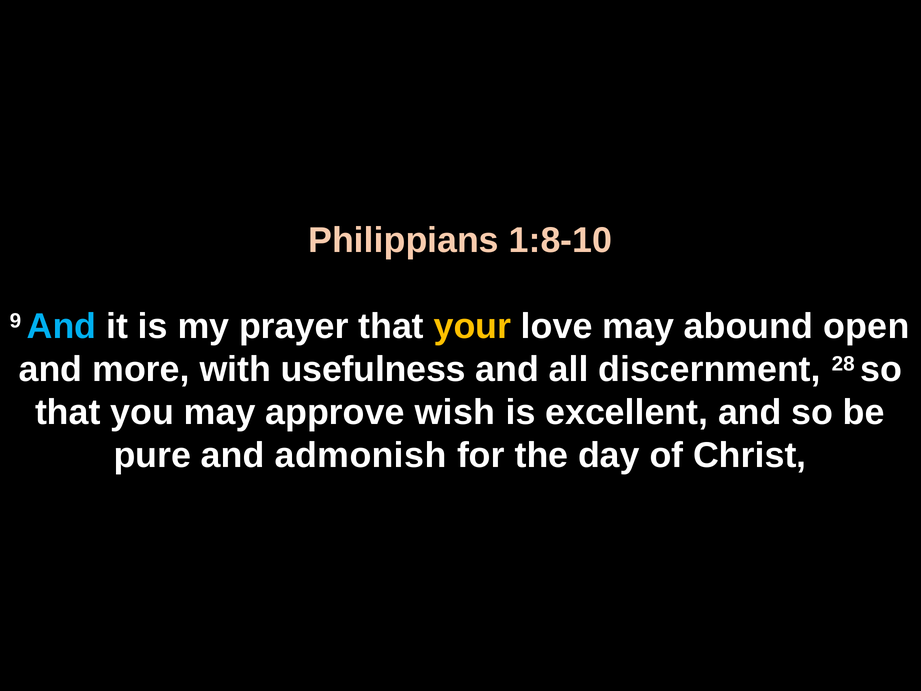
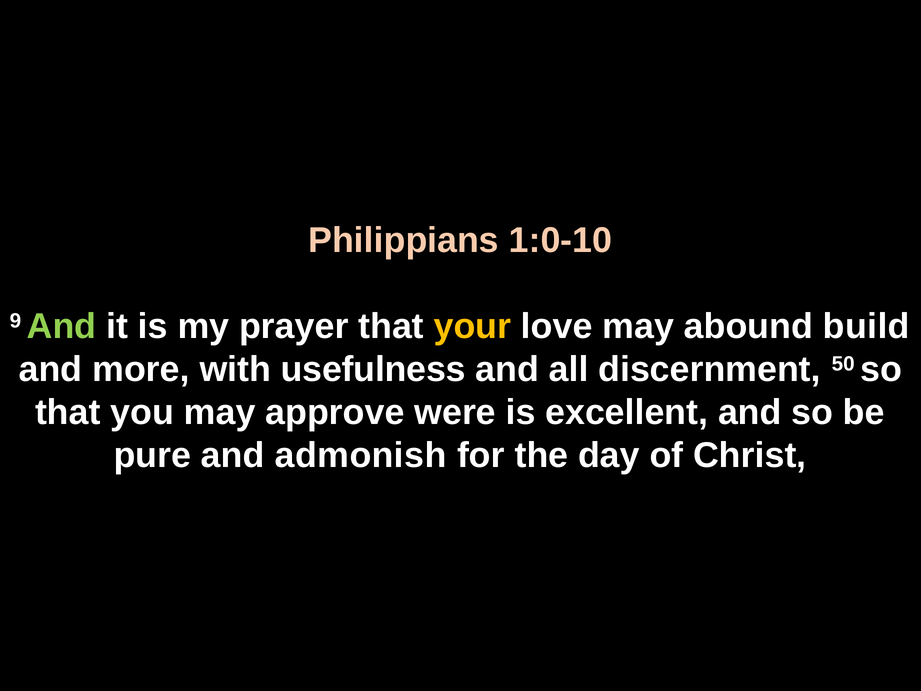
1:8-10: 1:8-10 -> 1:0-10 (560, 240)
And colour: light blue -> light green (62, 326)
open: open -> build (866, 326)
28: 28 -> 50 (843, 364)
wish: wish -> were (455, 412)
